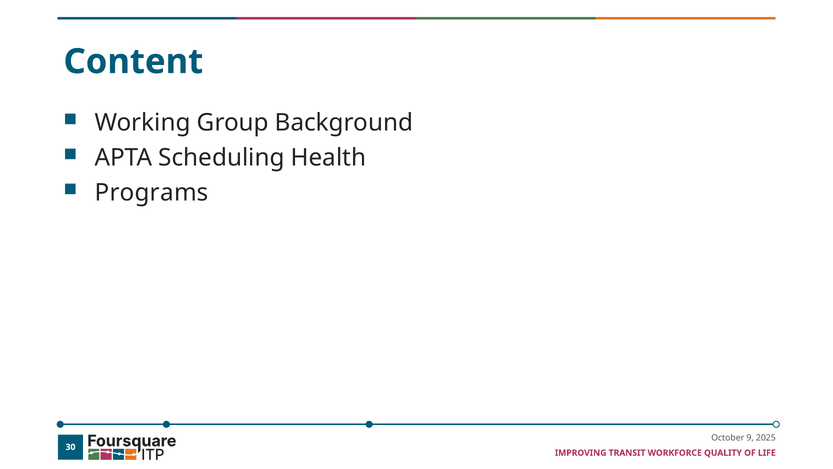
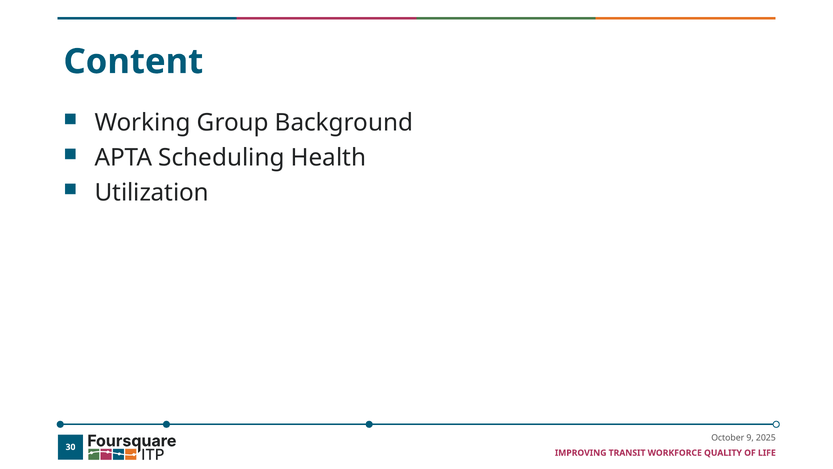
Programs: Programs -> Utilization (152, 192)
